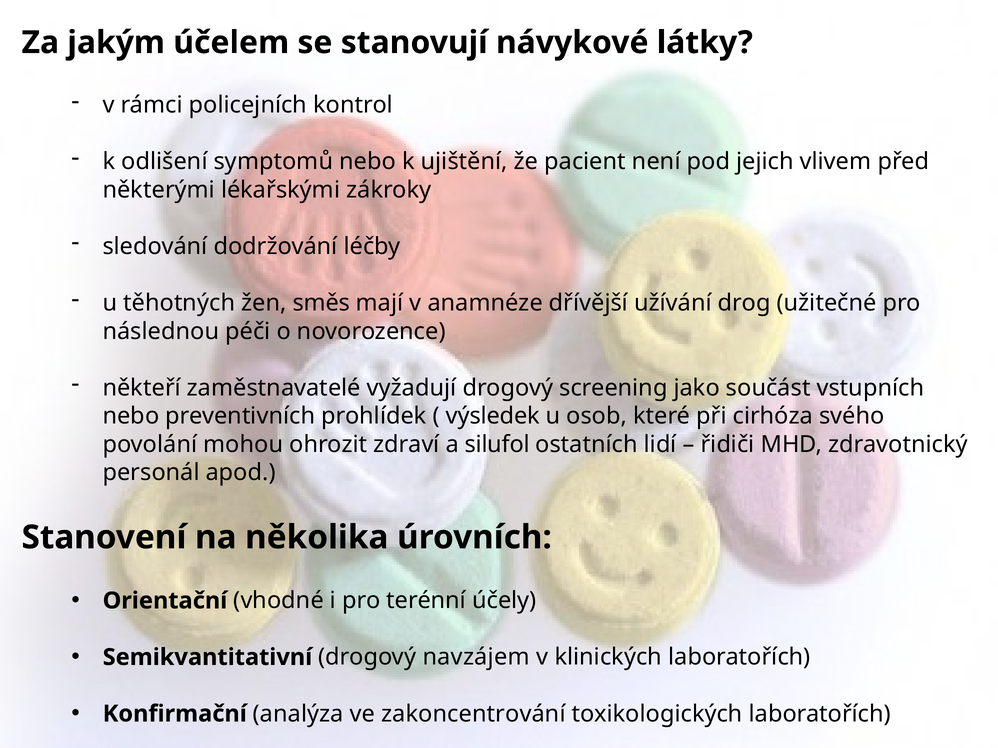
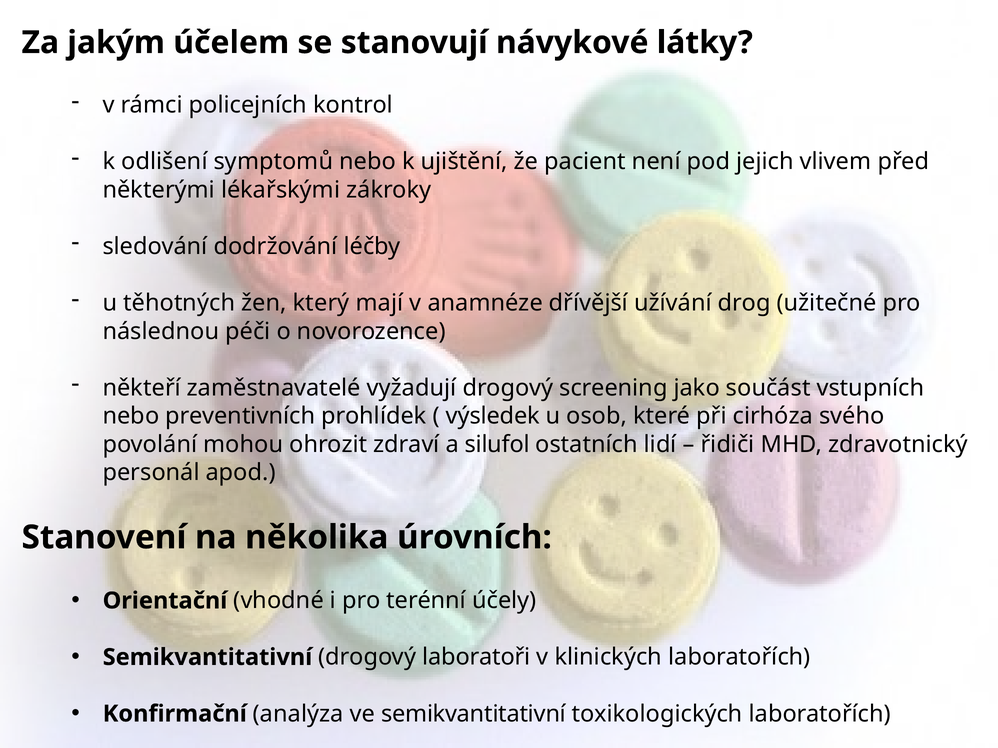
směs: směs -> který (321, 303)
navzájem: navzájem -> laboratoři (476, 658)
ve zakoncentrování: zakoncentrování -> semikvantitativní (474, 714)
